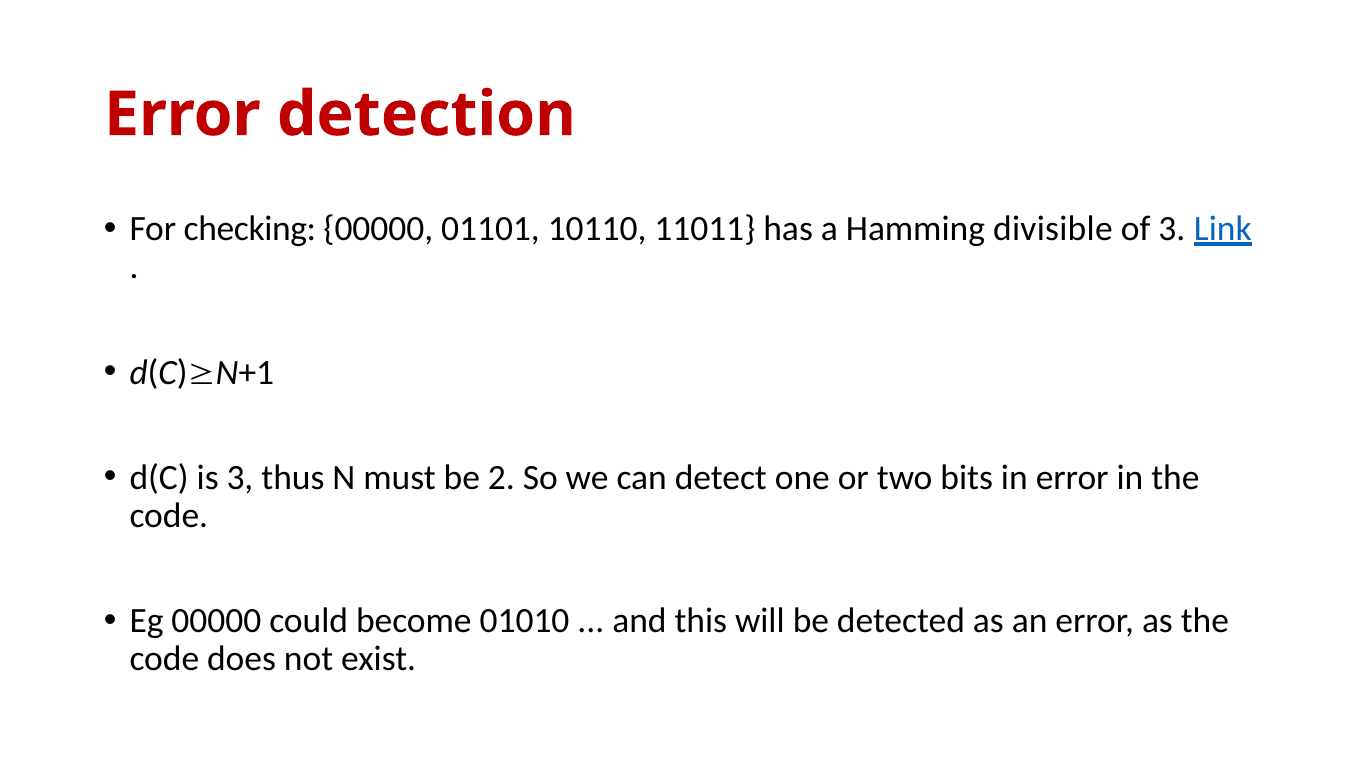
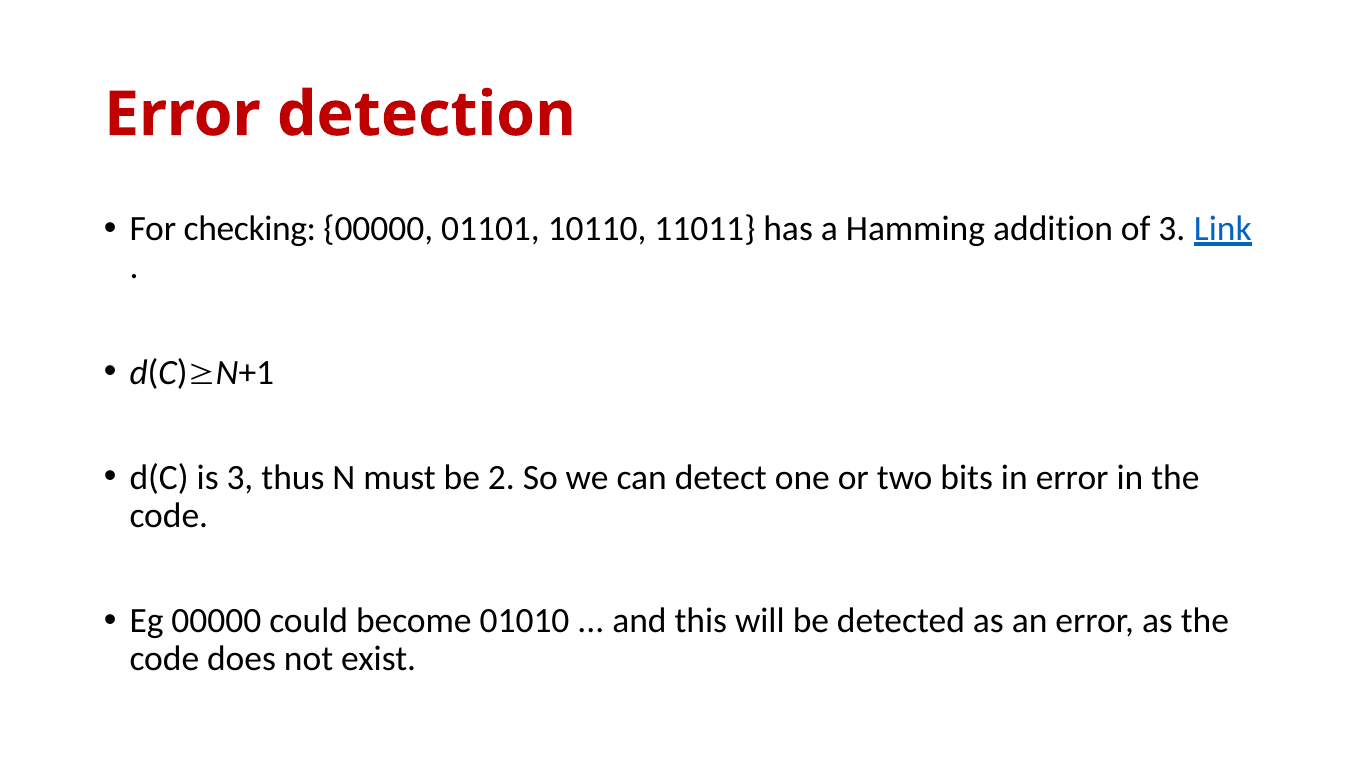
divisible: divisible -> addition (1053, 229)
